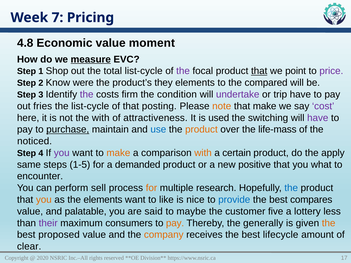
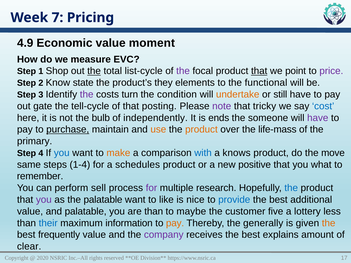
4.8: 4.8 -> 4.9 (25, 43)
measure underline: present -> none (91, 59)
the underline: none -> present (94, 71)
were: were -> state (83, 83)
compared: compared -> functional (266, 83)
firm: firm -> turn (130, 95)
undertake colour: purple -> orange (238, 95)
trip: trip -> still (280, 95)
fries: fries -> gate (43, 106)
the list-cycle: list-cycle -> tell-cycle (90, 106)
note colour: orange -> purple (222, 106)
that make: make -> tricky (265, 106)
cost colour: purple -> blue (323, 106)
the with: with -> bulb (101, 118)
attractiveness: attractiveness -> independently (155, 118)
used: used -> ends (219, 118)
switching: switching -> someone (268, 118)
use colour: blue -> orange (158, 130)
noticed: noticed -> primary (35, 141)
you colour: purple -> blue (62, 153)
with colour: orange -> blue (203, 153)
certain: certain -> knows (237, 153)
apply: apply -> move (333, 153)
1-5: 1-5 -> 1-4 (80, 165)
demanded: demanded -> schedules (138, 165)
encounter: encounter -> remember (40, 176)
for colour: orange -> purple (151, 188)
you colour: orange -> purple (44, 200)
the elements: elements -> palatable (103, 200)
compares: compares -> additional (311, 200)
are said: said -> than (154, 212)
their colour: purple -> blue (48, 223)
consumers: consumers -> information (129, 223)
proposed: proposed -> frequently (59, 235)
company colour: orange -> purple (164, 235)
lifecycle: lifecycle -> explains (281, 235)
